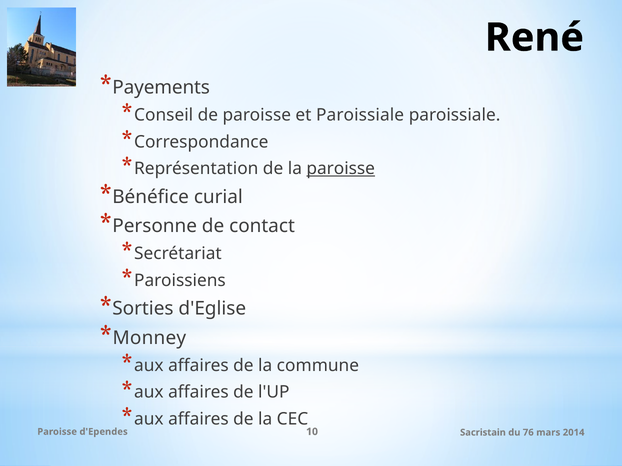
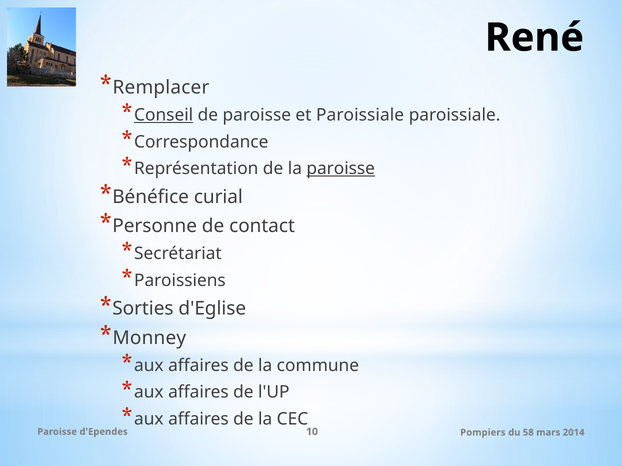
Payements: Payements -> Remplacer (161, 87)
Conseil underline: none -> present (164, 115)
Sacristain: Sacristain -> Pompiers (483, 433)
76: 76 -> 58 (528, 433)
